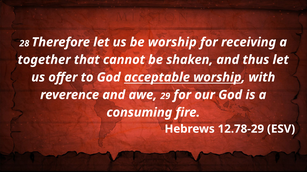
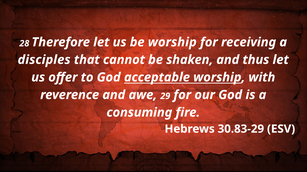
together: together -> disciples (44, 60)
12.78-29: 12.78-29 -> 30.83-29 (241, 129)
